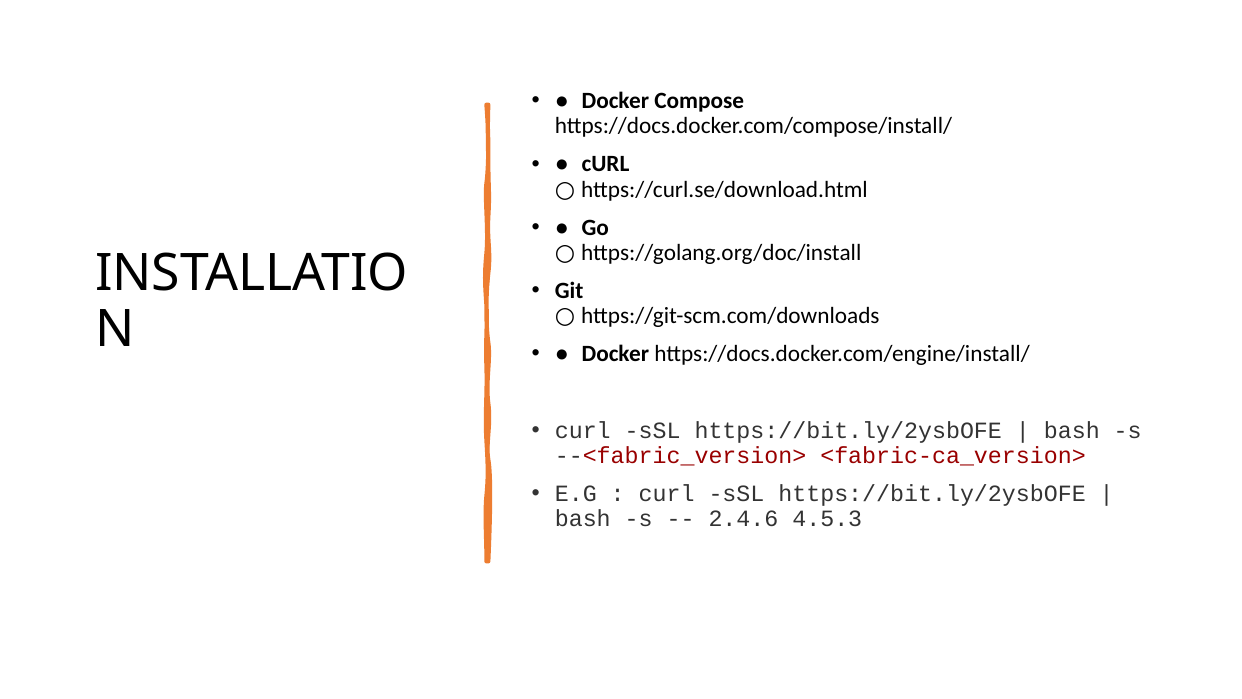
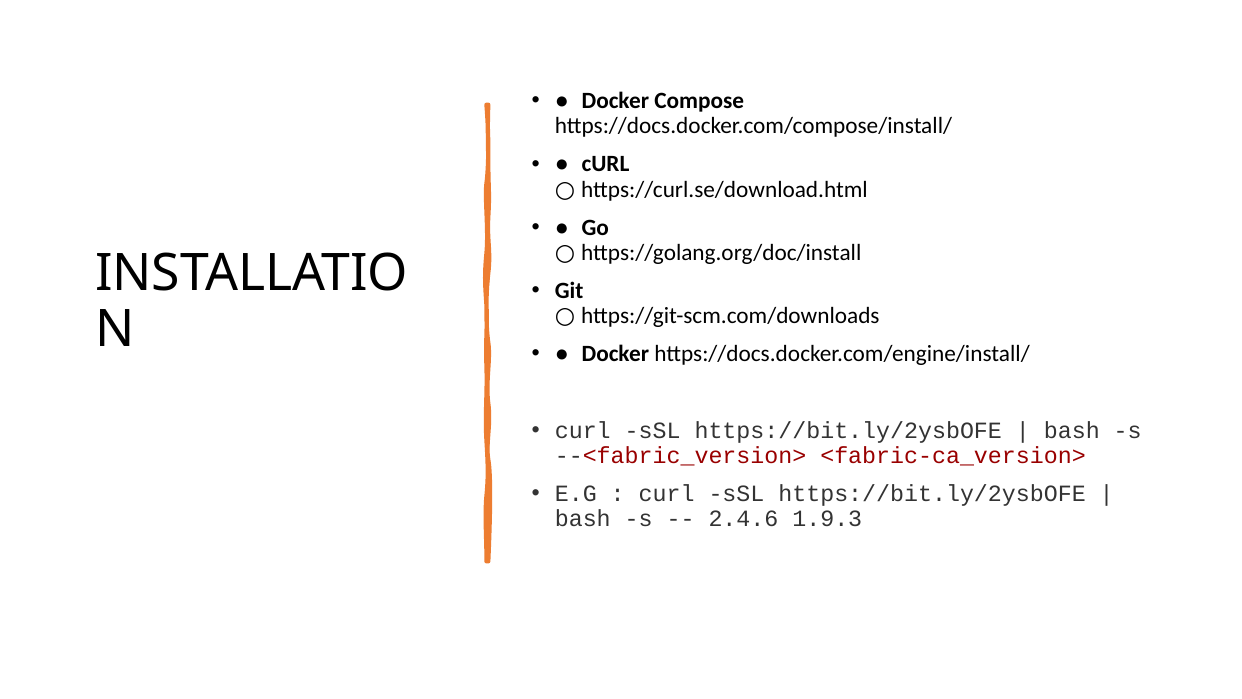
4.5.3: 4.5.3 -> 1.9.3 (827, 519)
